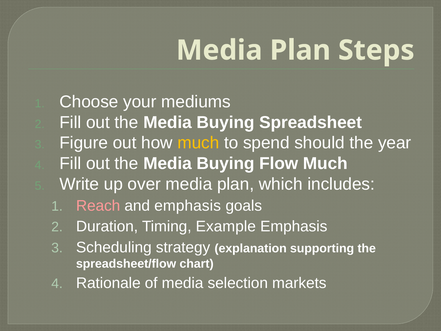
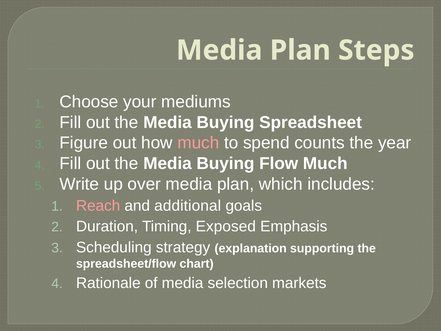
much colour: yellow -> pink (198, 143)
should: should -> counts (320, 143)
and emphasis: emphasis -> additional (188, 206)
Example: Example -> Exposed (226, 226)
